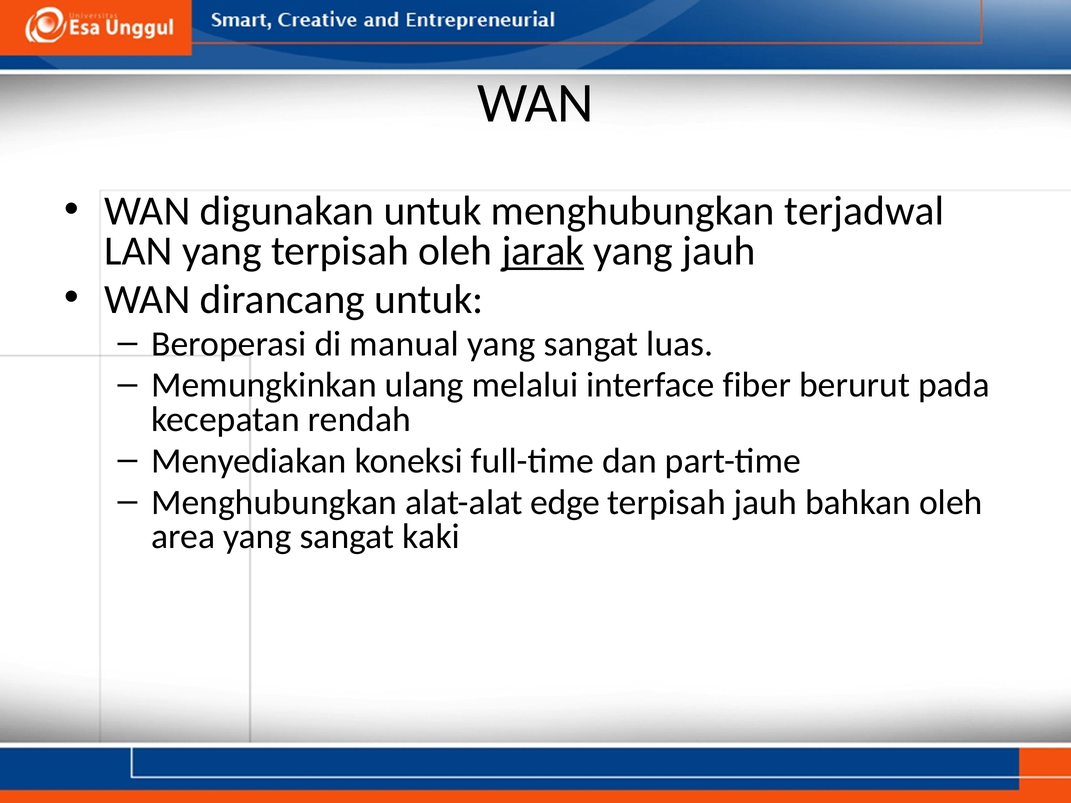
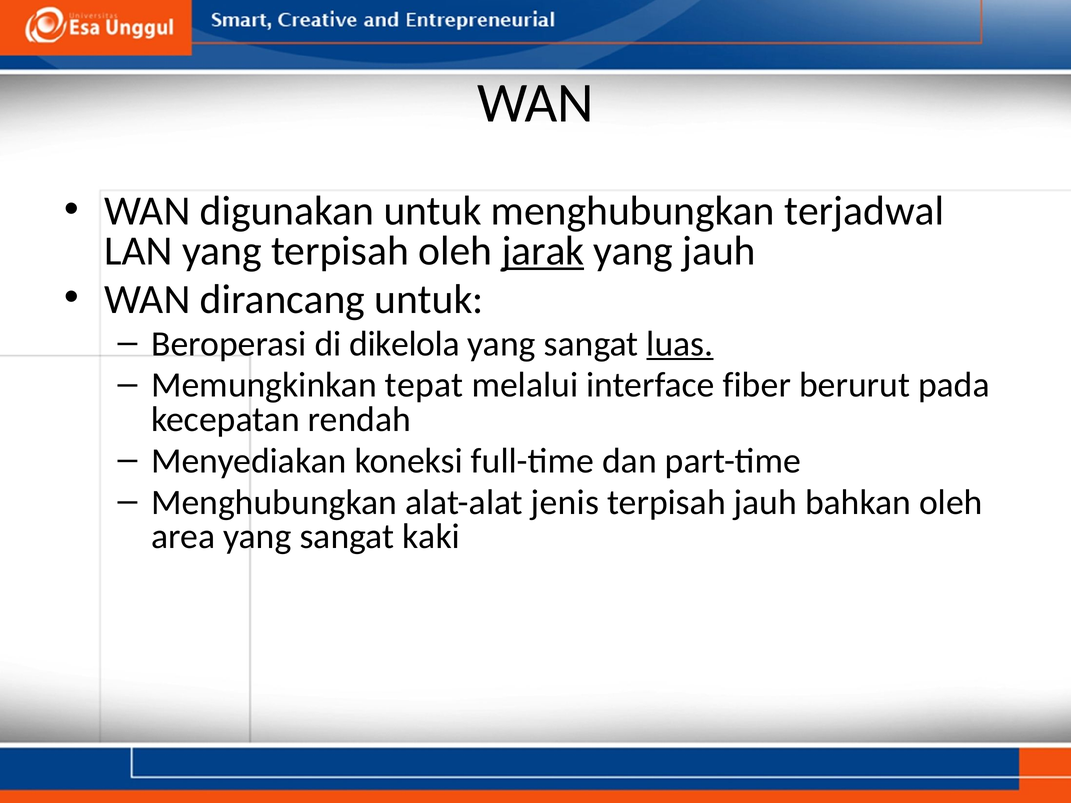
manual: manual -> dikelola (405, 344)
luas underline: none -> present (680, 344)
ulang: ulang -> tepat (424, 385)
edge: edge -> jenis (565, 502)
